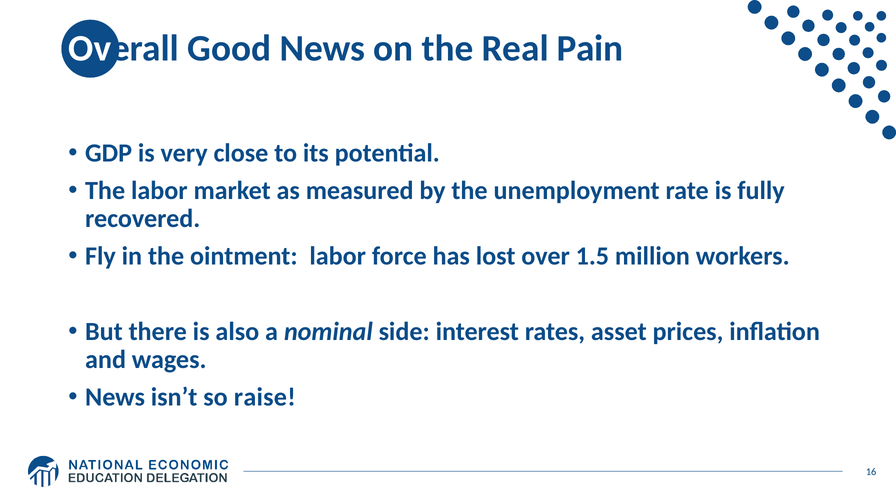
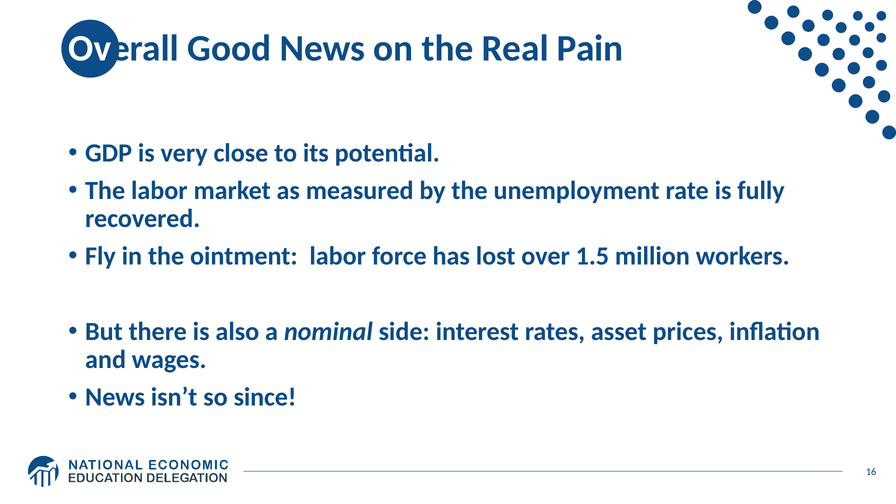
raise: raise -> since (265, 397)
